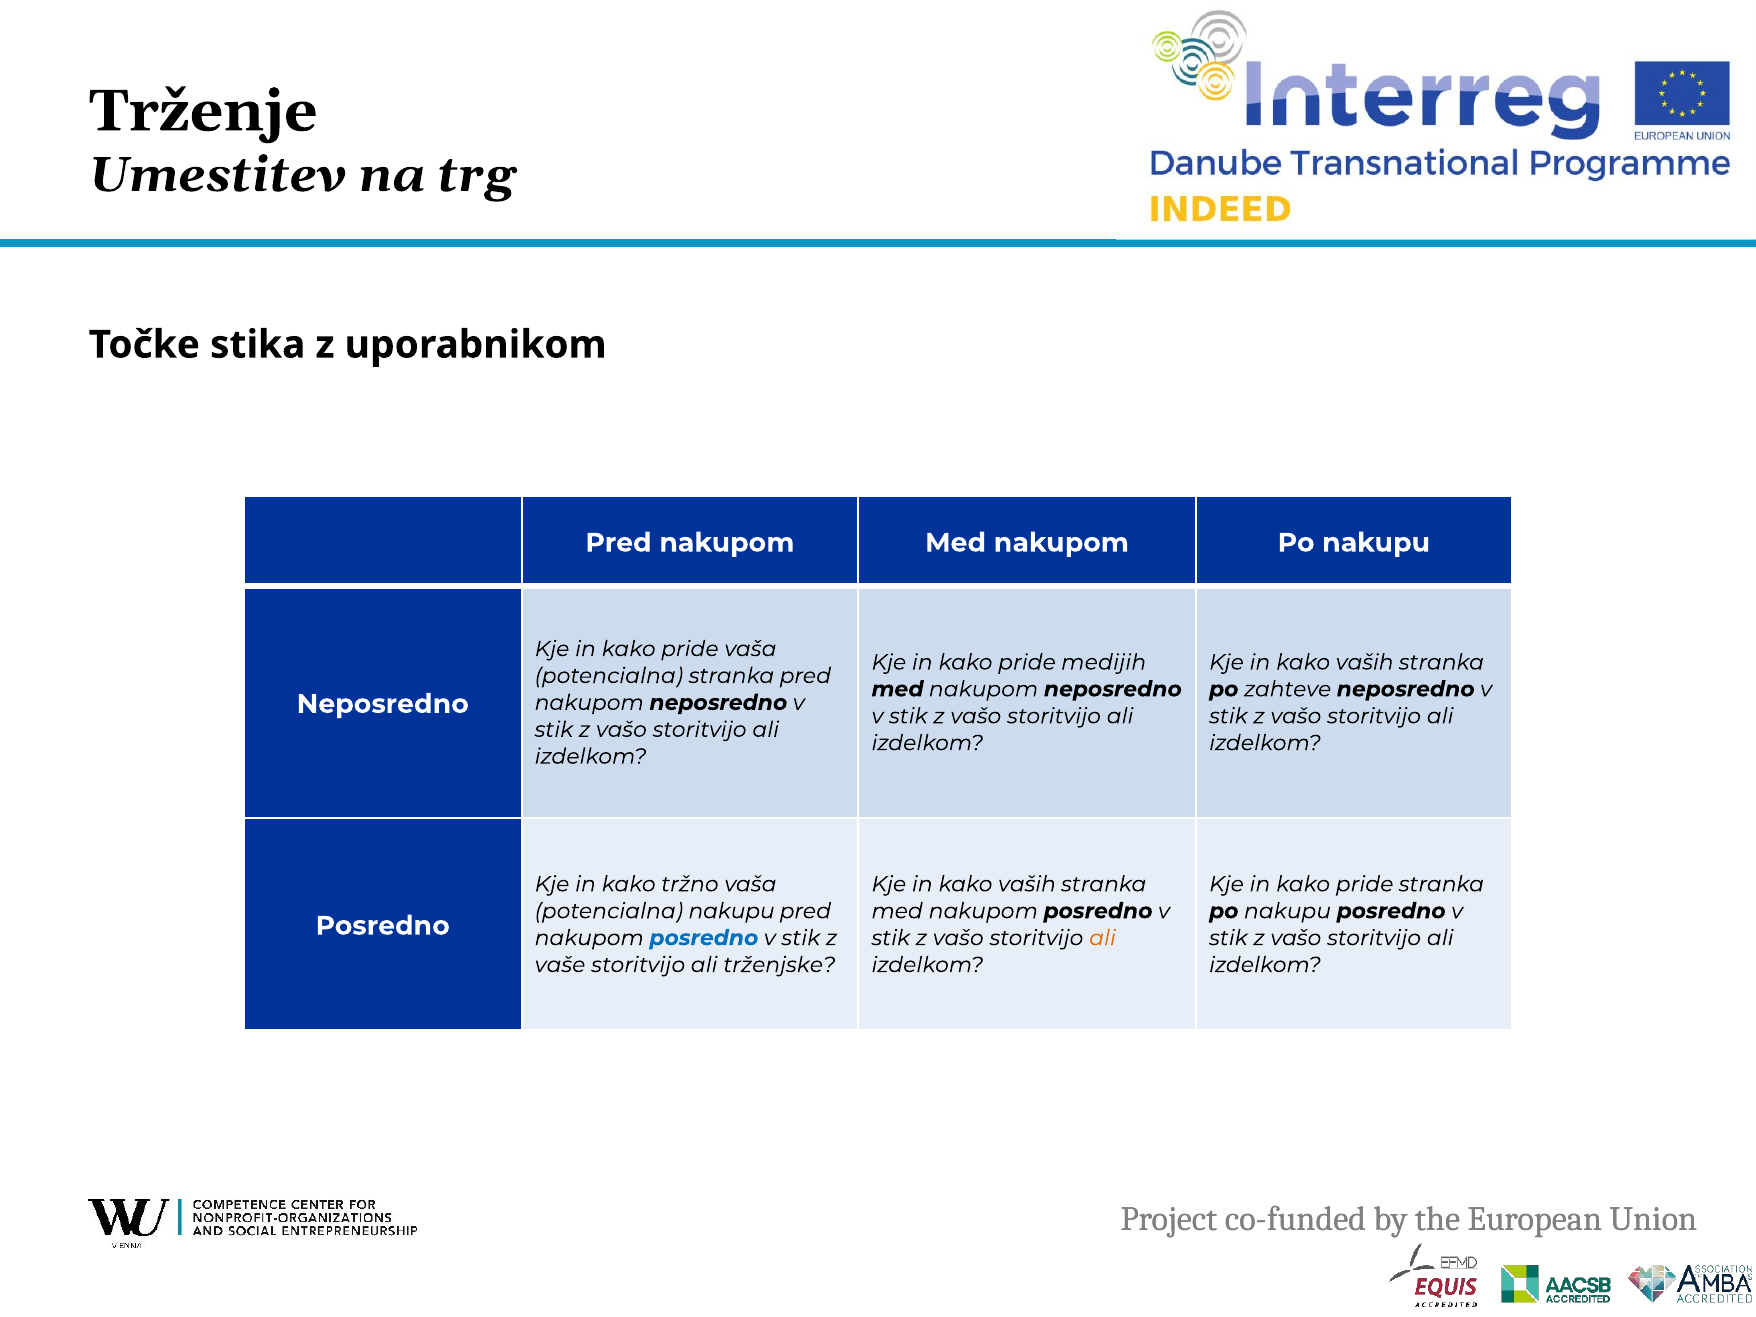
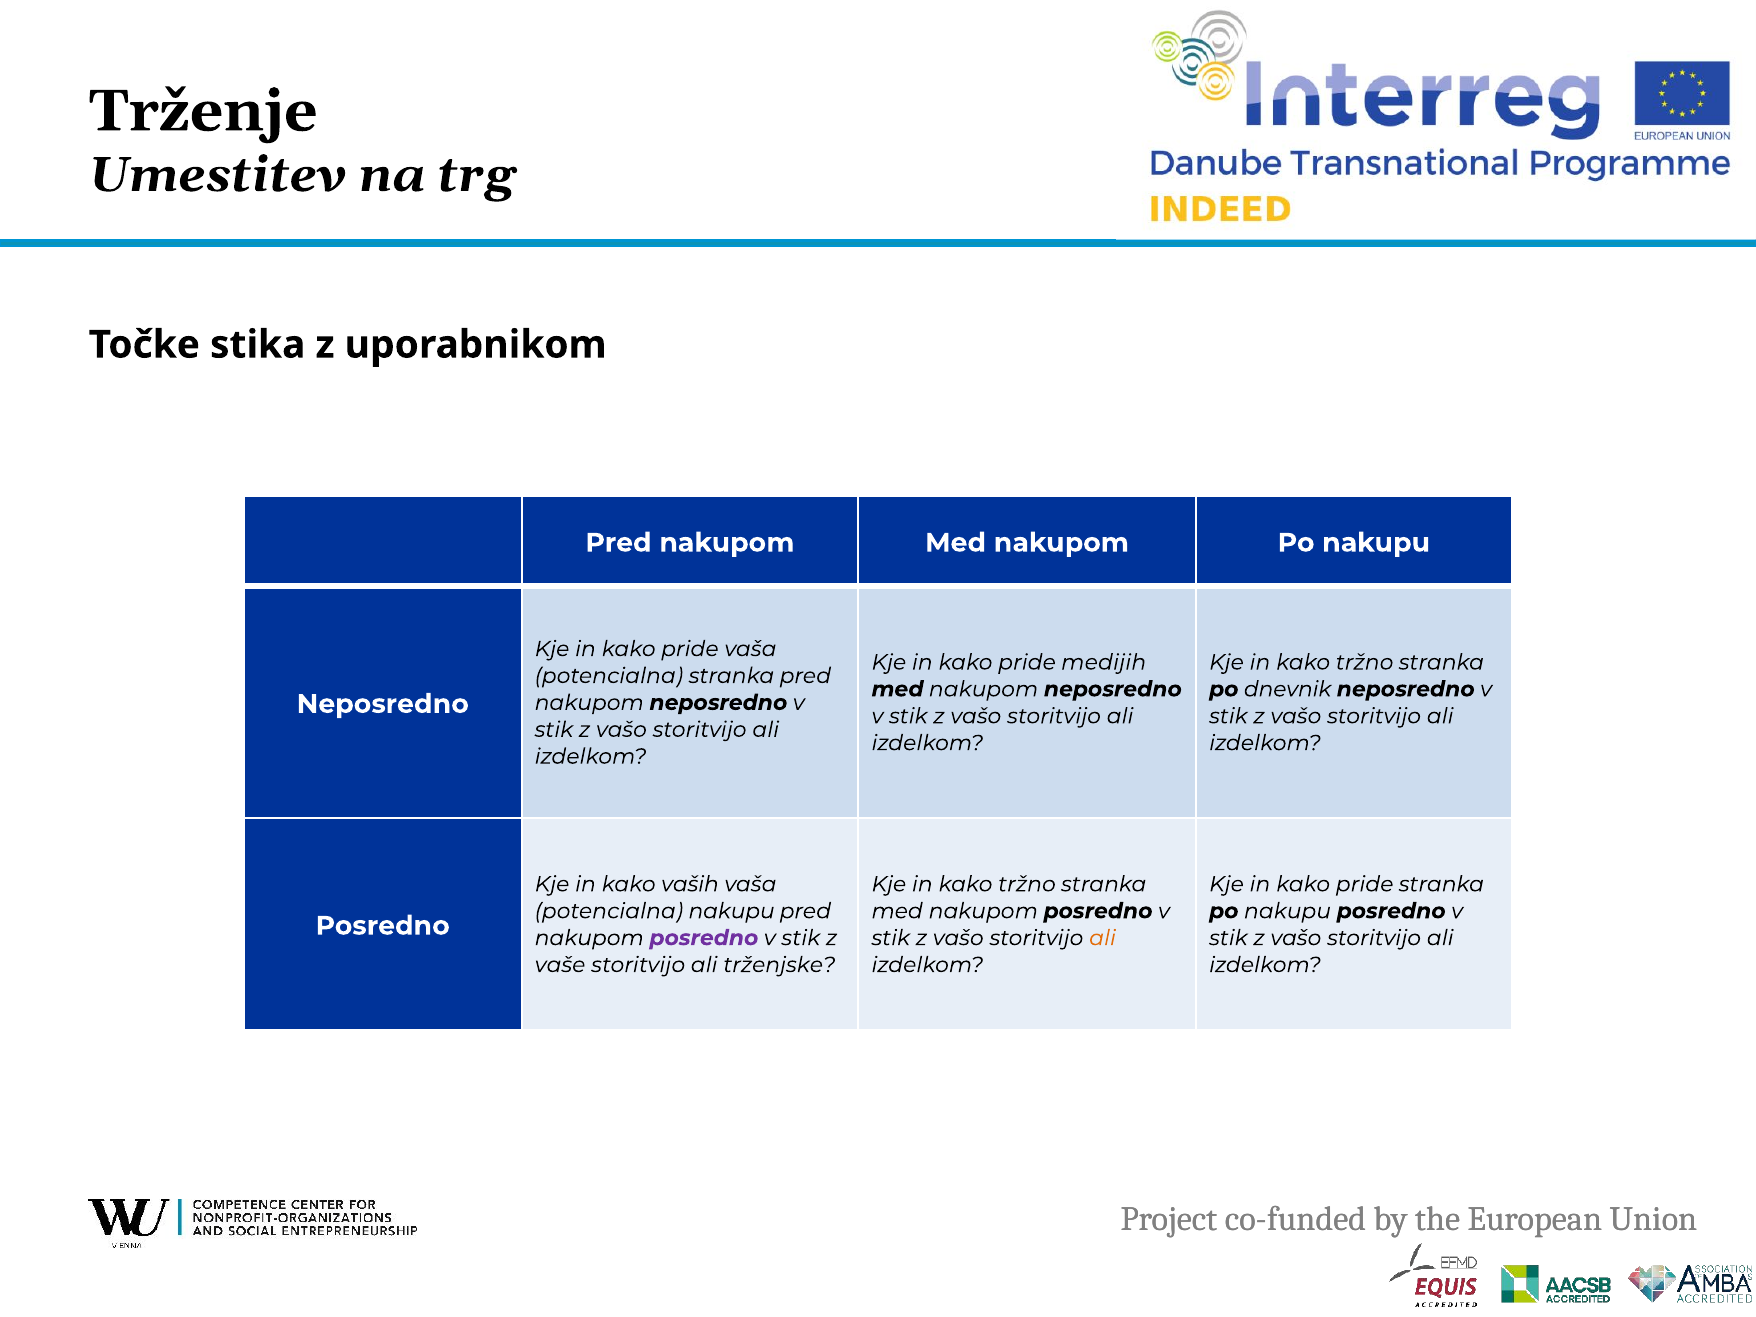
vaših: vaših -> tržno (1365, 662)
zahteve: zahteve -> dnevnik (1288, 689)
tržno: tržno -> vaših (690, 884)
vaših: vaših -> tržno (1027, 884)
posredno colour: blue -> purple (704, 938)
